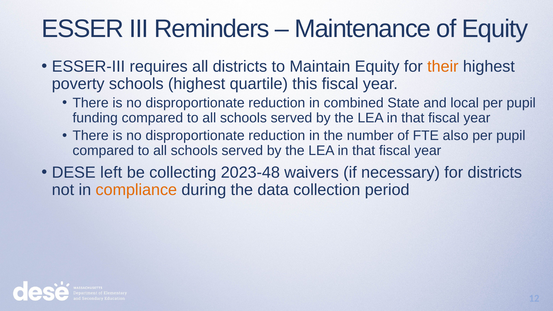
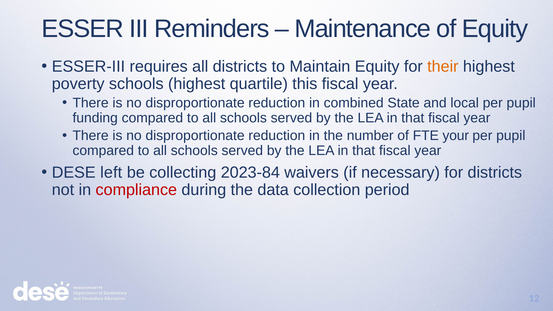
also: also -> your (456, 136)
2023-48: 2023-48 -> 2023-84 (250, 173)
compliance colour: orange -> red (136, 190)
